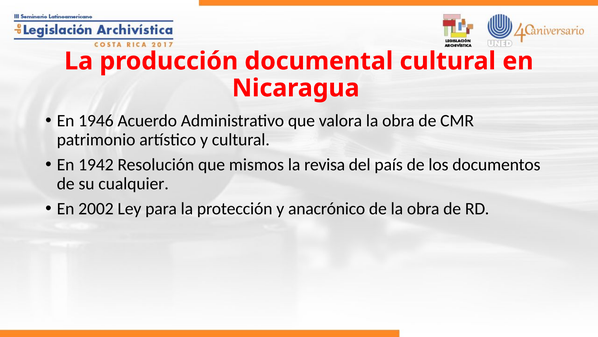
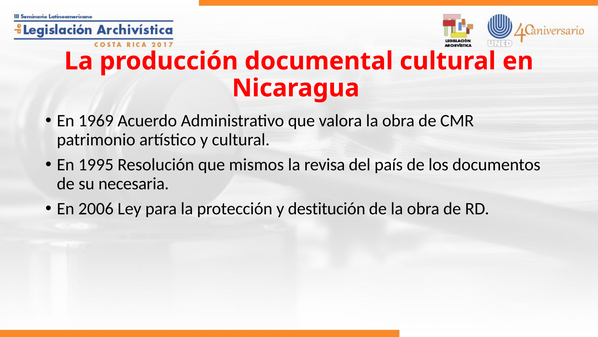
1946: 1946 -> 1969 (96, 121)
1942: 1942 -> 1995 (96, 165)
cualquier: cualquier -> necesaria (134, 183)
2002: 2002 -> 2006 (96, 208)
anacrónico: anacrónico -> destitución (327, 208)
